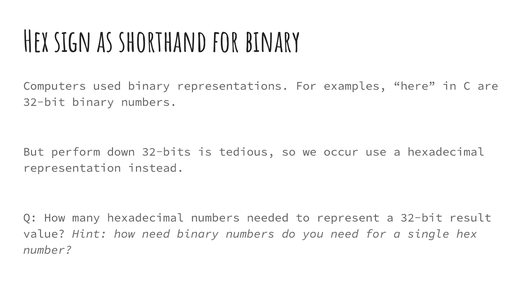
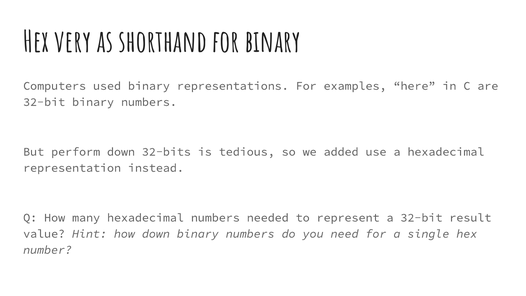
sign: sign -> very (73, 42)
occur: occur -> added (341, 152)
how need: need -> down (156, 234)
